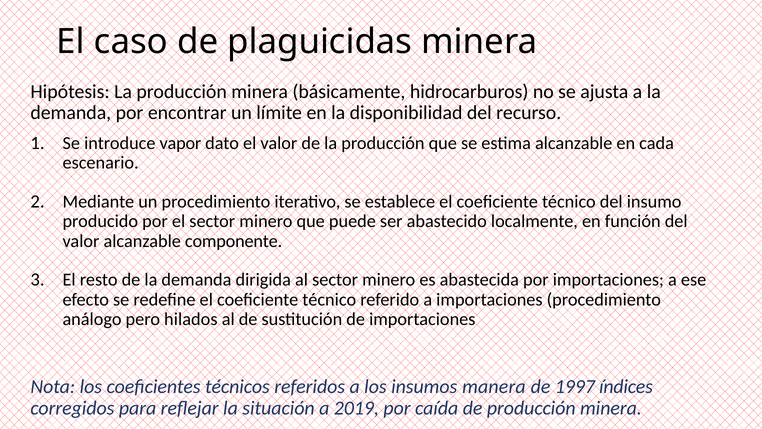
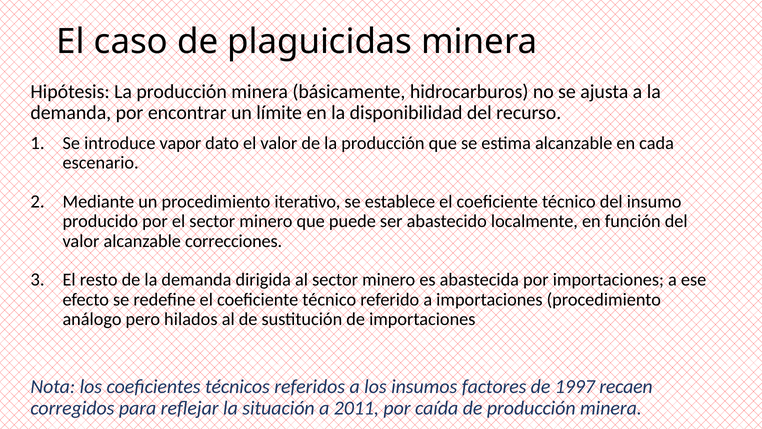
componente: componente -> correcciones (234, 241)
manera: manera -> factores (494, 386)
índices: índices -> recaen (626, 386)
2019: 2019 -> 2011 (356, 408)
